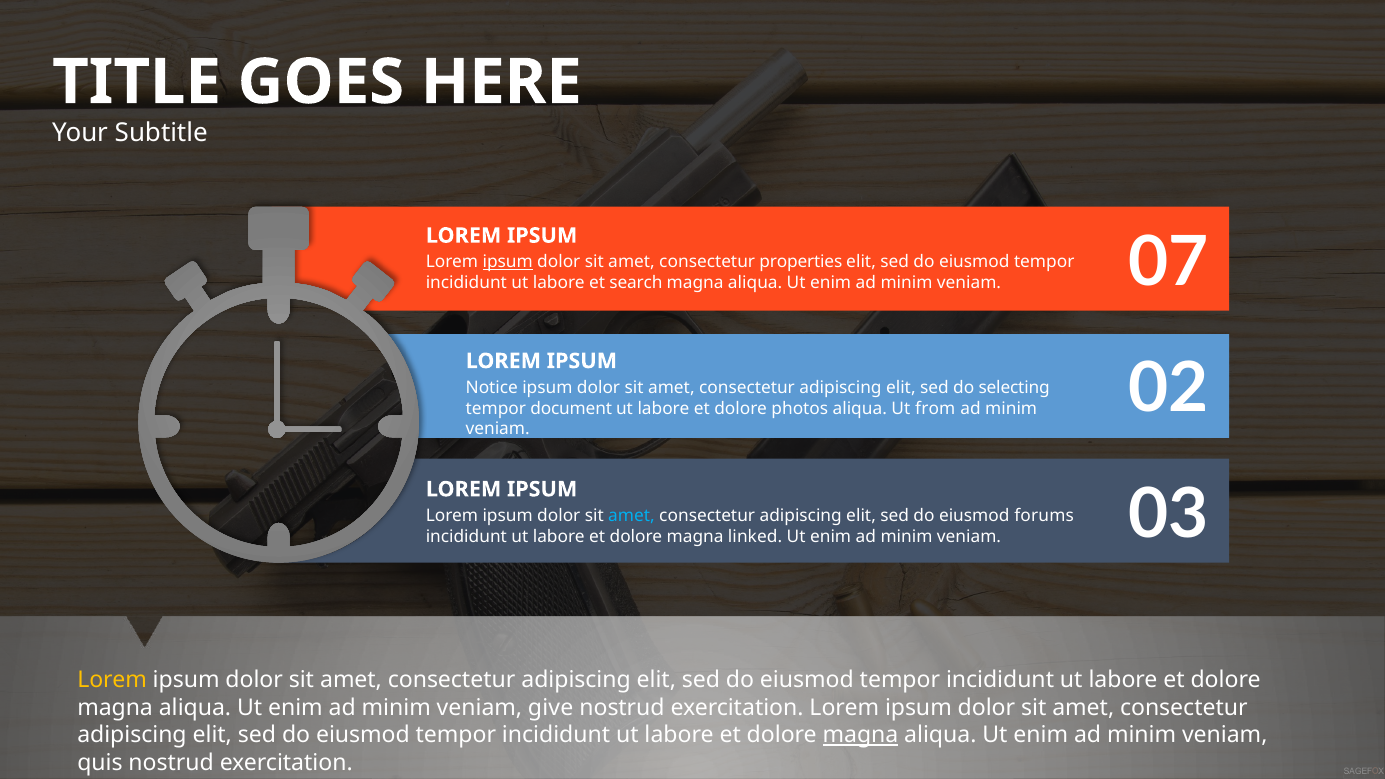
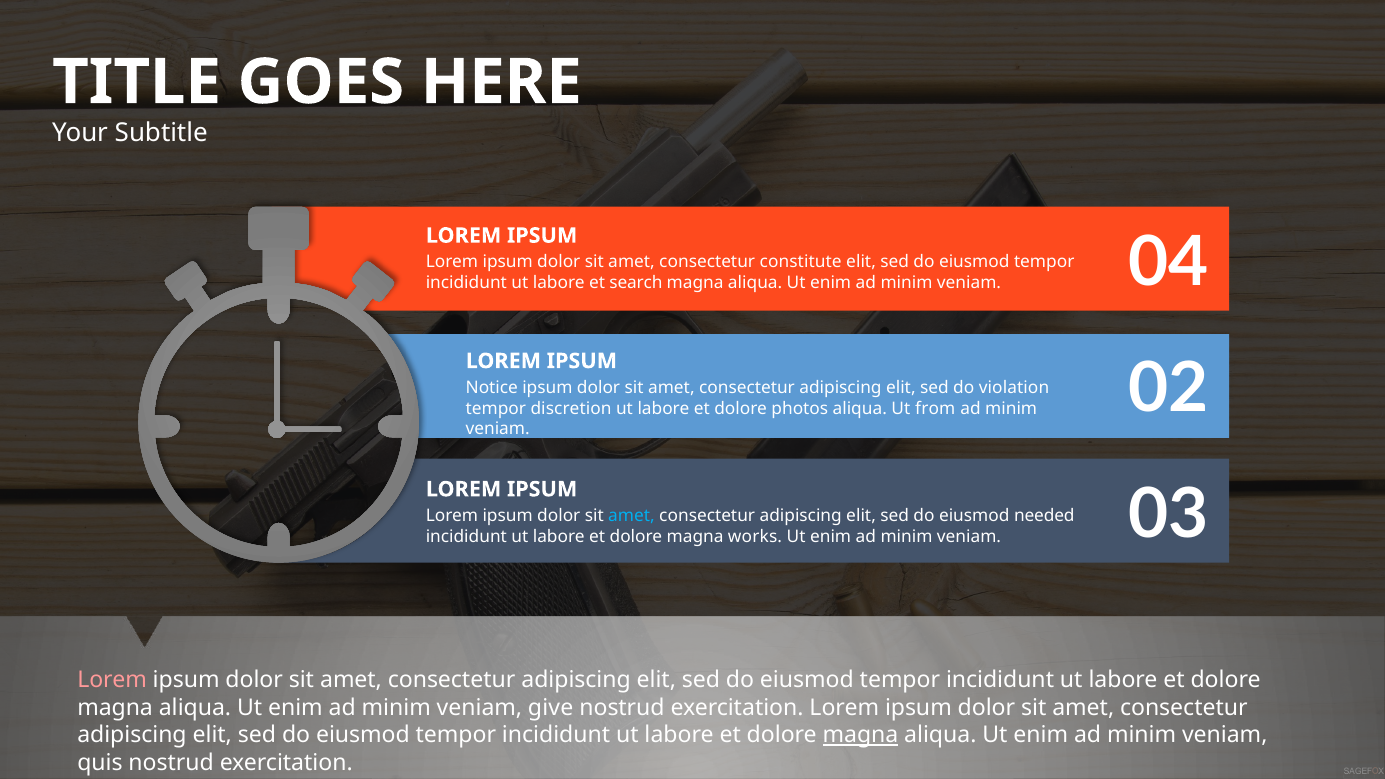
ipsum underline: present -> none (508, 262)
properties: properties -> constitute (801, 262)
07: 07 -> 04 (1169, 263)
selecting: selecting -> violation (1014, 388)
document: document -> discretion (571, 408)
forums: forums -> needed (1044, 516)
linked: linked -> works (755, 537)
Lorem colour: yellow -> pink (112, 680)
